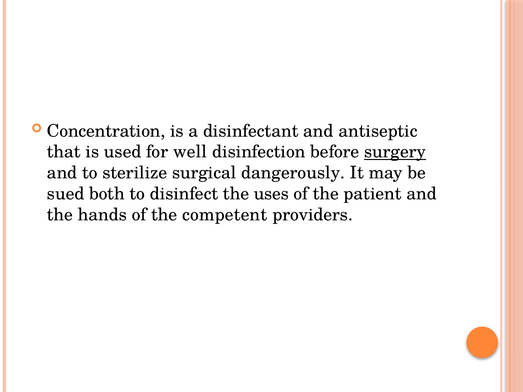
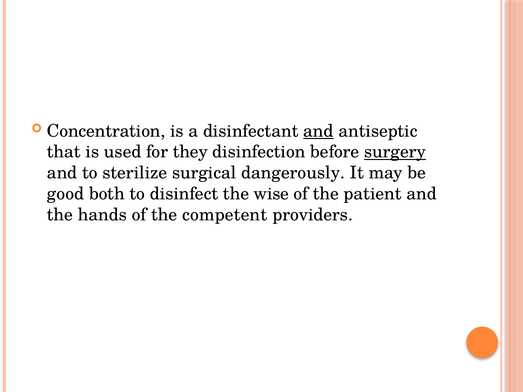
and underline: none -> present (318, 131)
well: well -> they (190, 152)
sued: sued -> good (66, 194)
uses: uses -> wise (271, 194)
